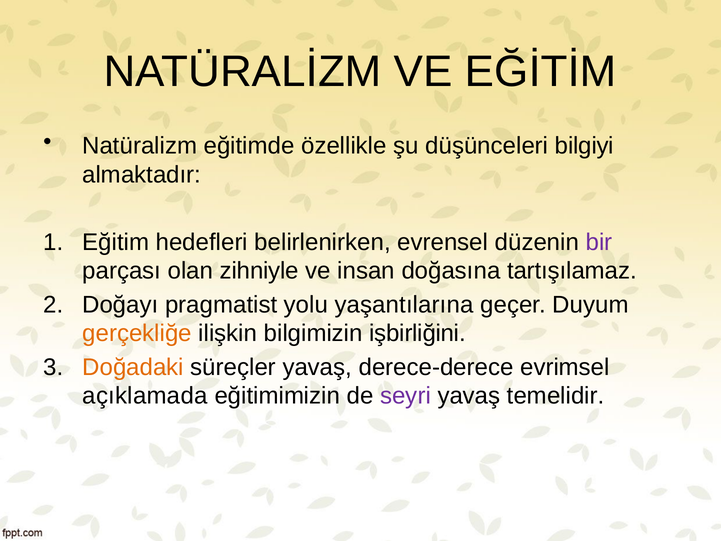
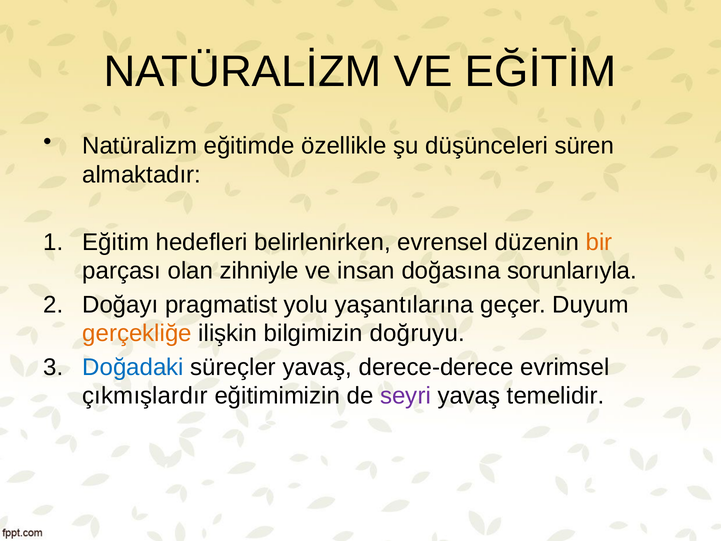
bilgiyi: bilgiyi -> süren (584, 146)
bir colour: purple -> orange (599, 242)
tartışılamaz: tartışılamaz -> sorunlarıyla (572, 271)
işbirliğini: işbirliğini -> doğruyu (417, 333)
Doğadaki colour: orange -> blue (133, 367)
açıklamada: açıklamada -> çıkmışlardır (145, 396)
